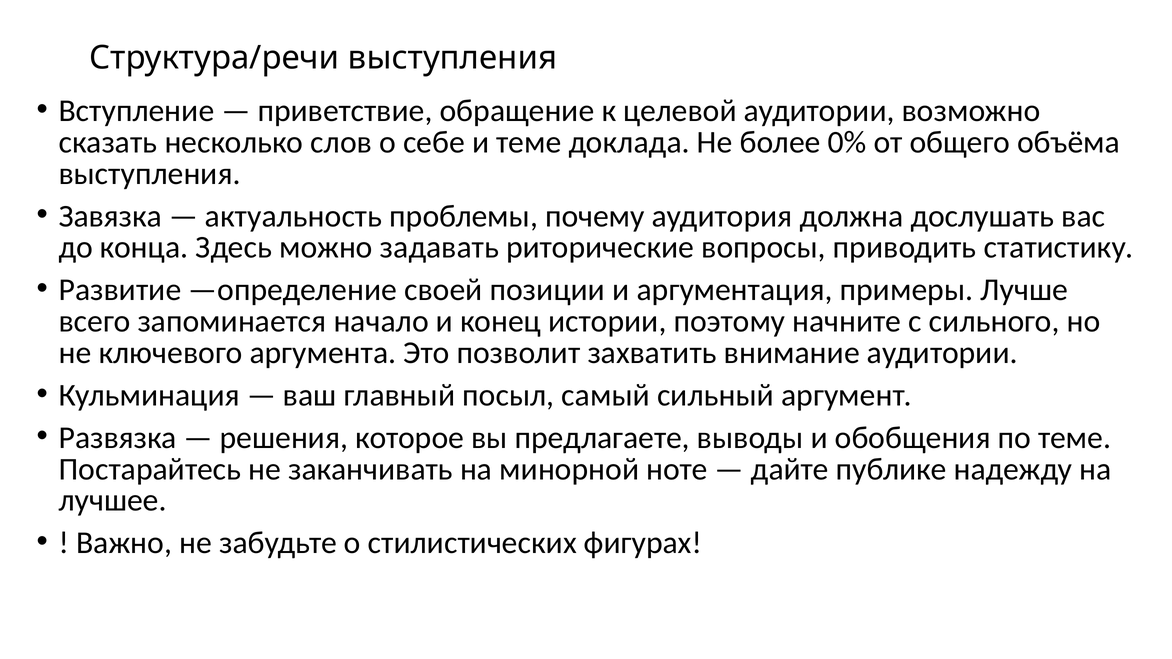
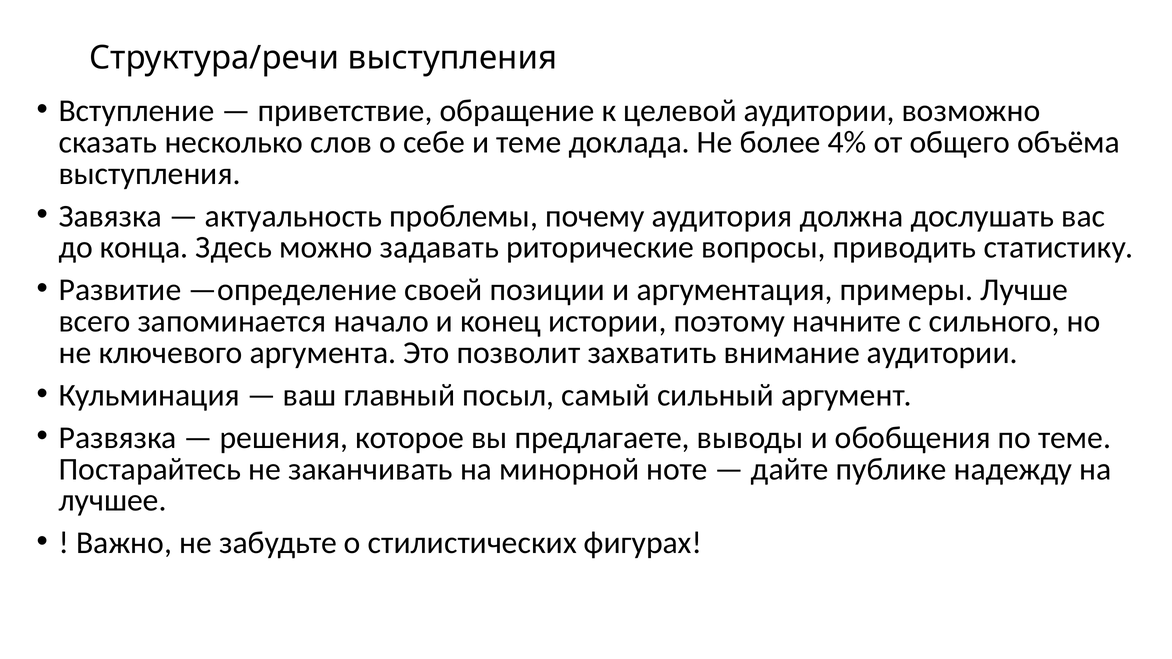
0%: 0% -> 4% (847, 142)
